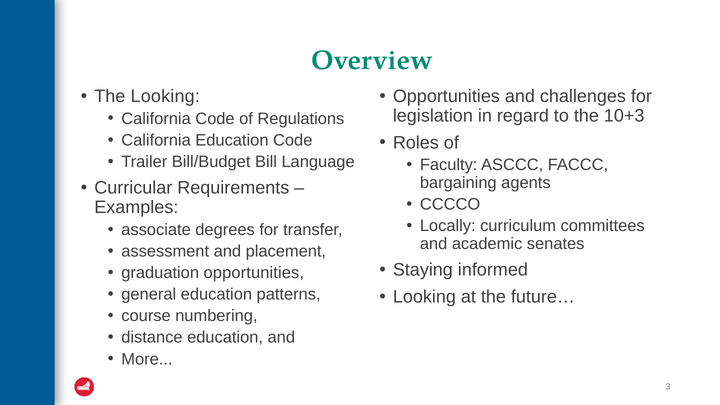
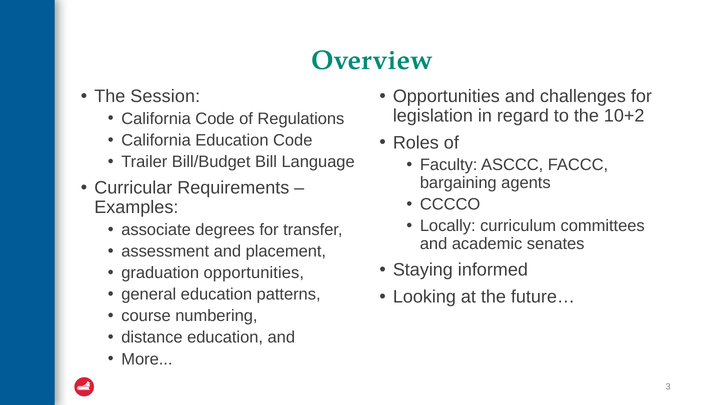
The Looking: Looking -> Session (165, 96)
10+3: 10+3 -> 10+2 (624, 116)
